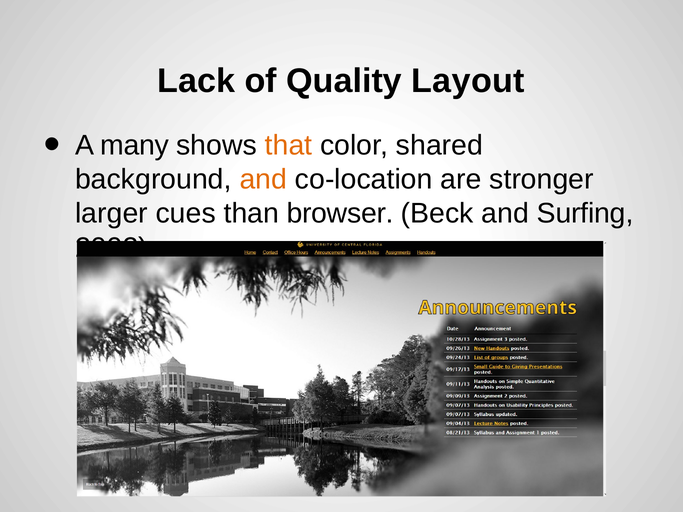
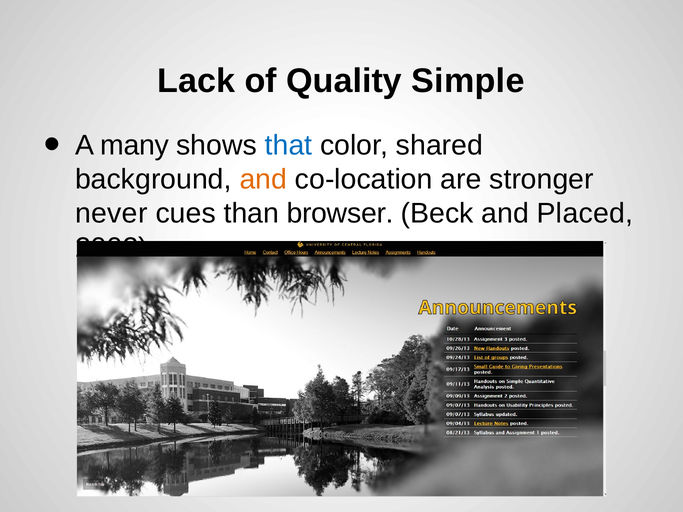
Layout: Layout -> Simple (468, 81)
that colour: orange -> blue (289, 145)
larger: larger -> never (111, 214)
Surfing: Surfing -> Placed (585, 214)
